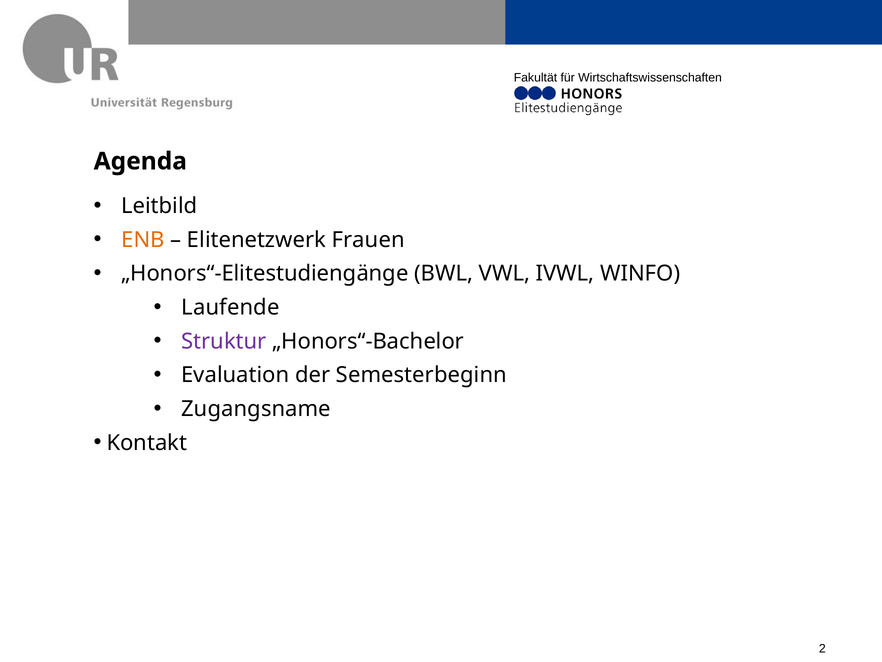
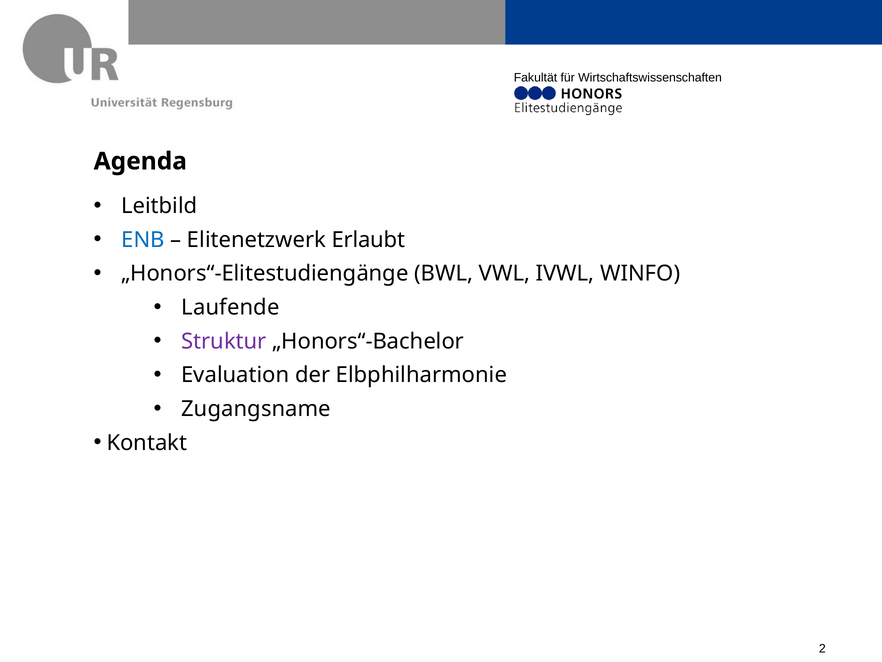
ENB colour: orange -> blue (143, 240)
Frauen: Frauen -> Erlaubt (368, 240)
Semesterbeginn: Semesterbeginn -> Elbphilharmonie (421, 375)
